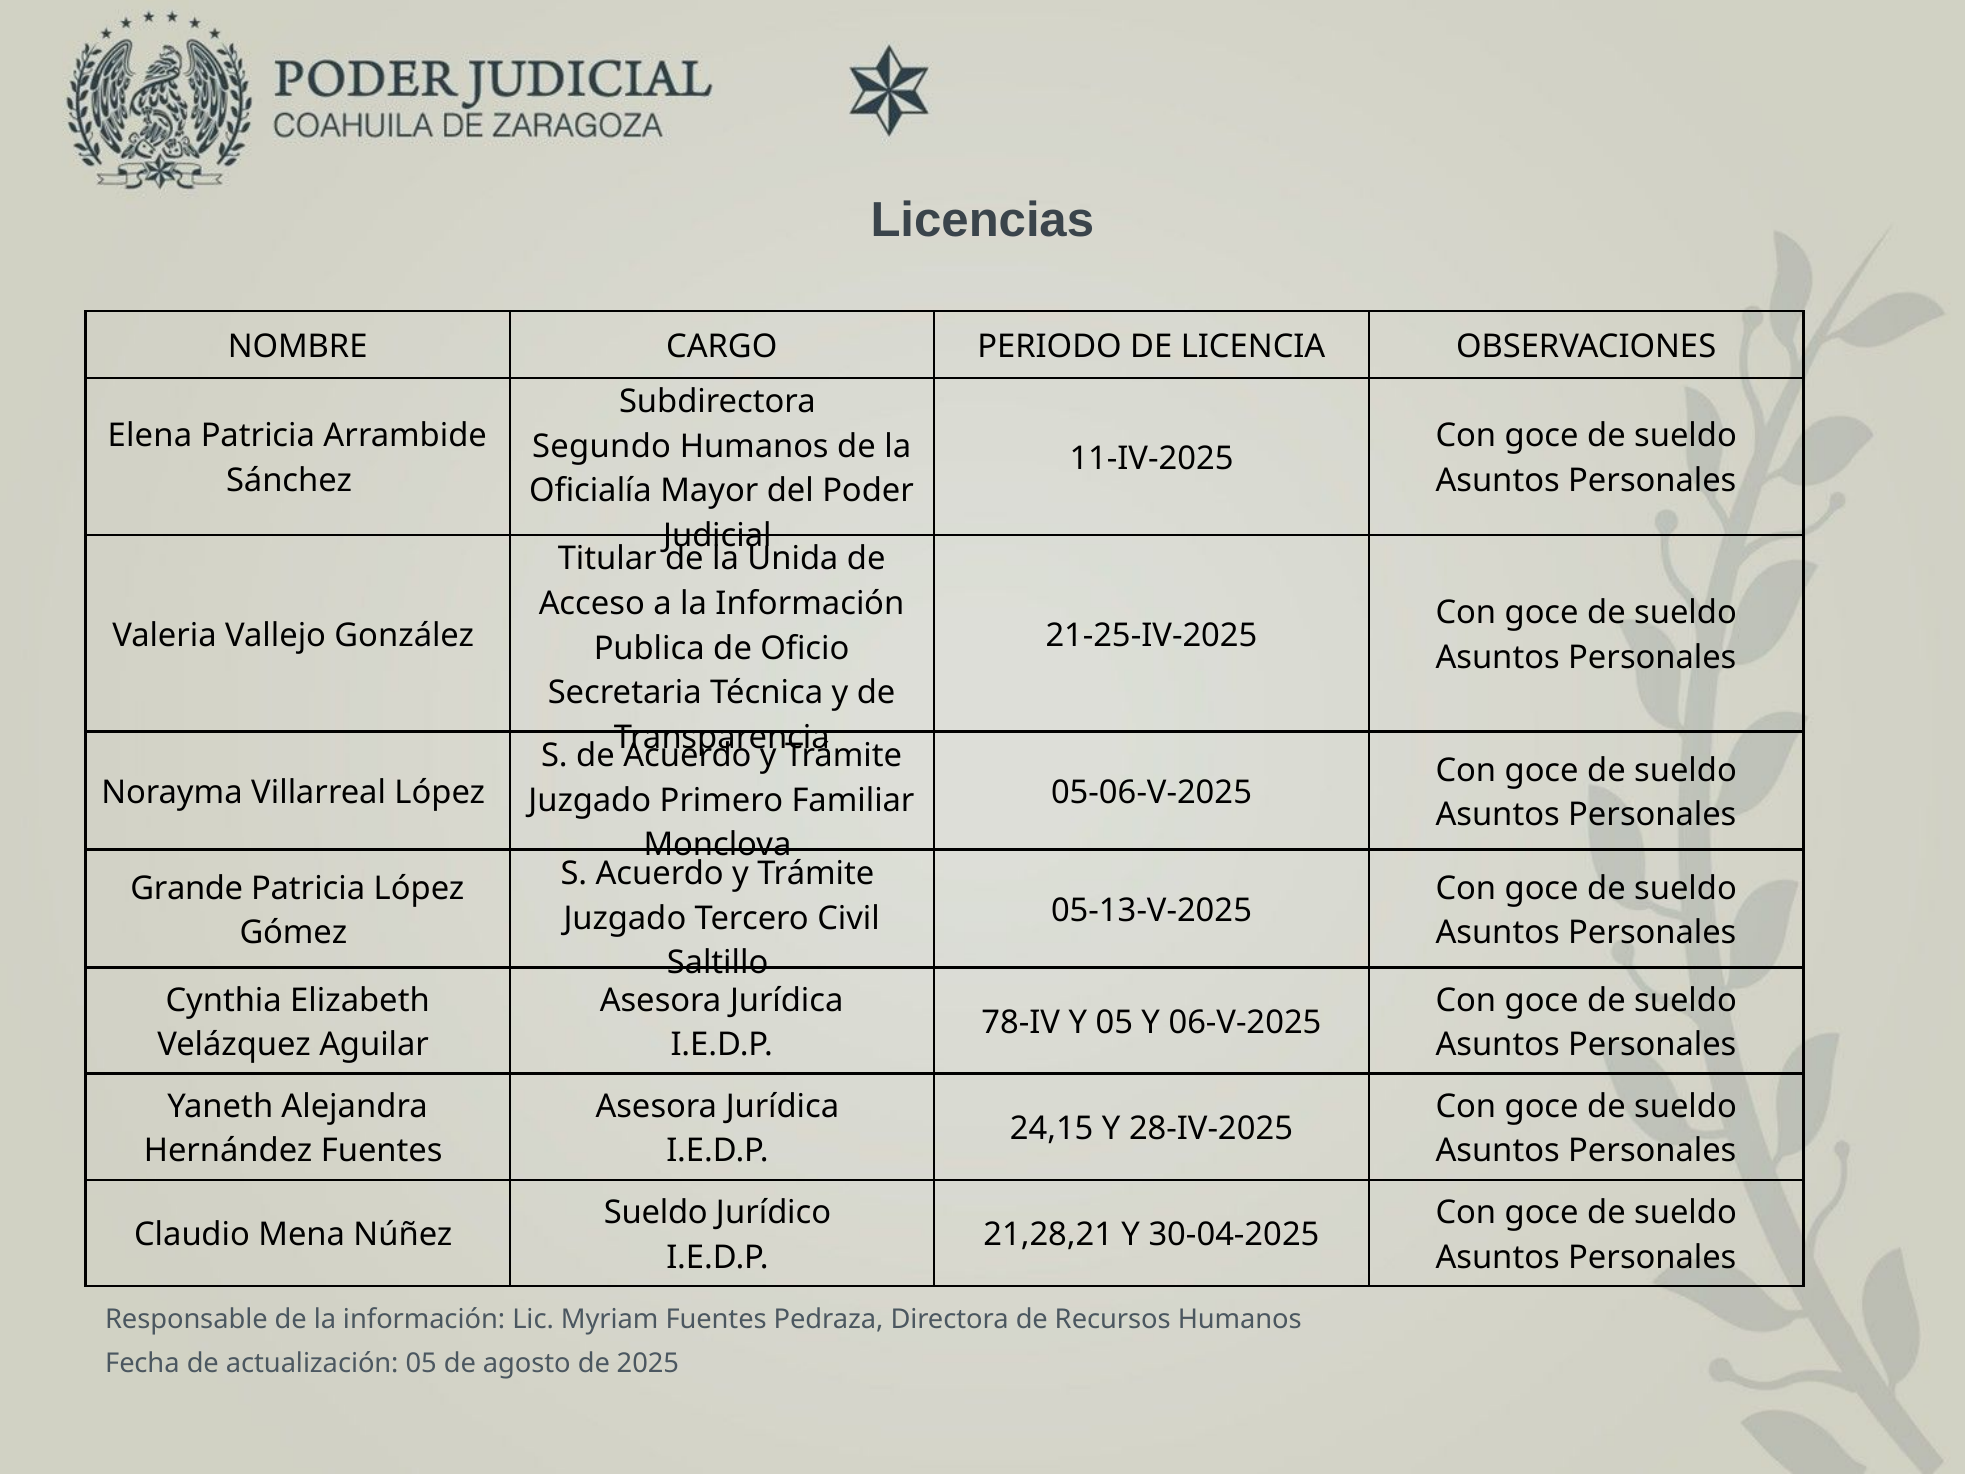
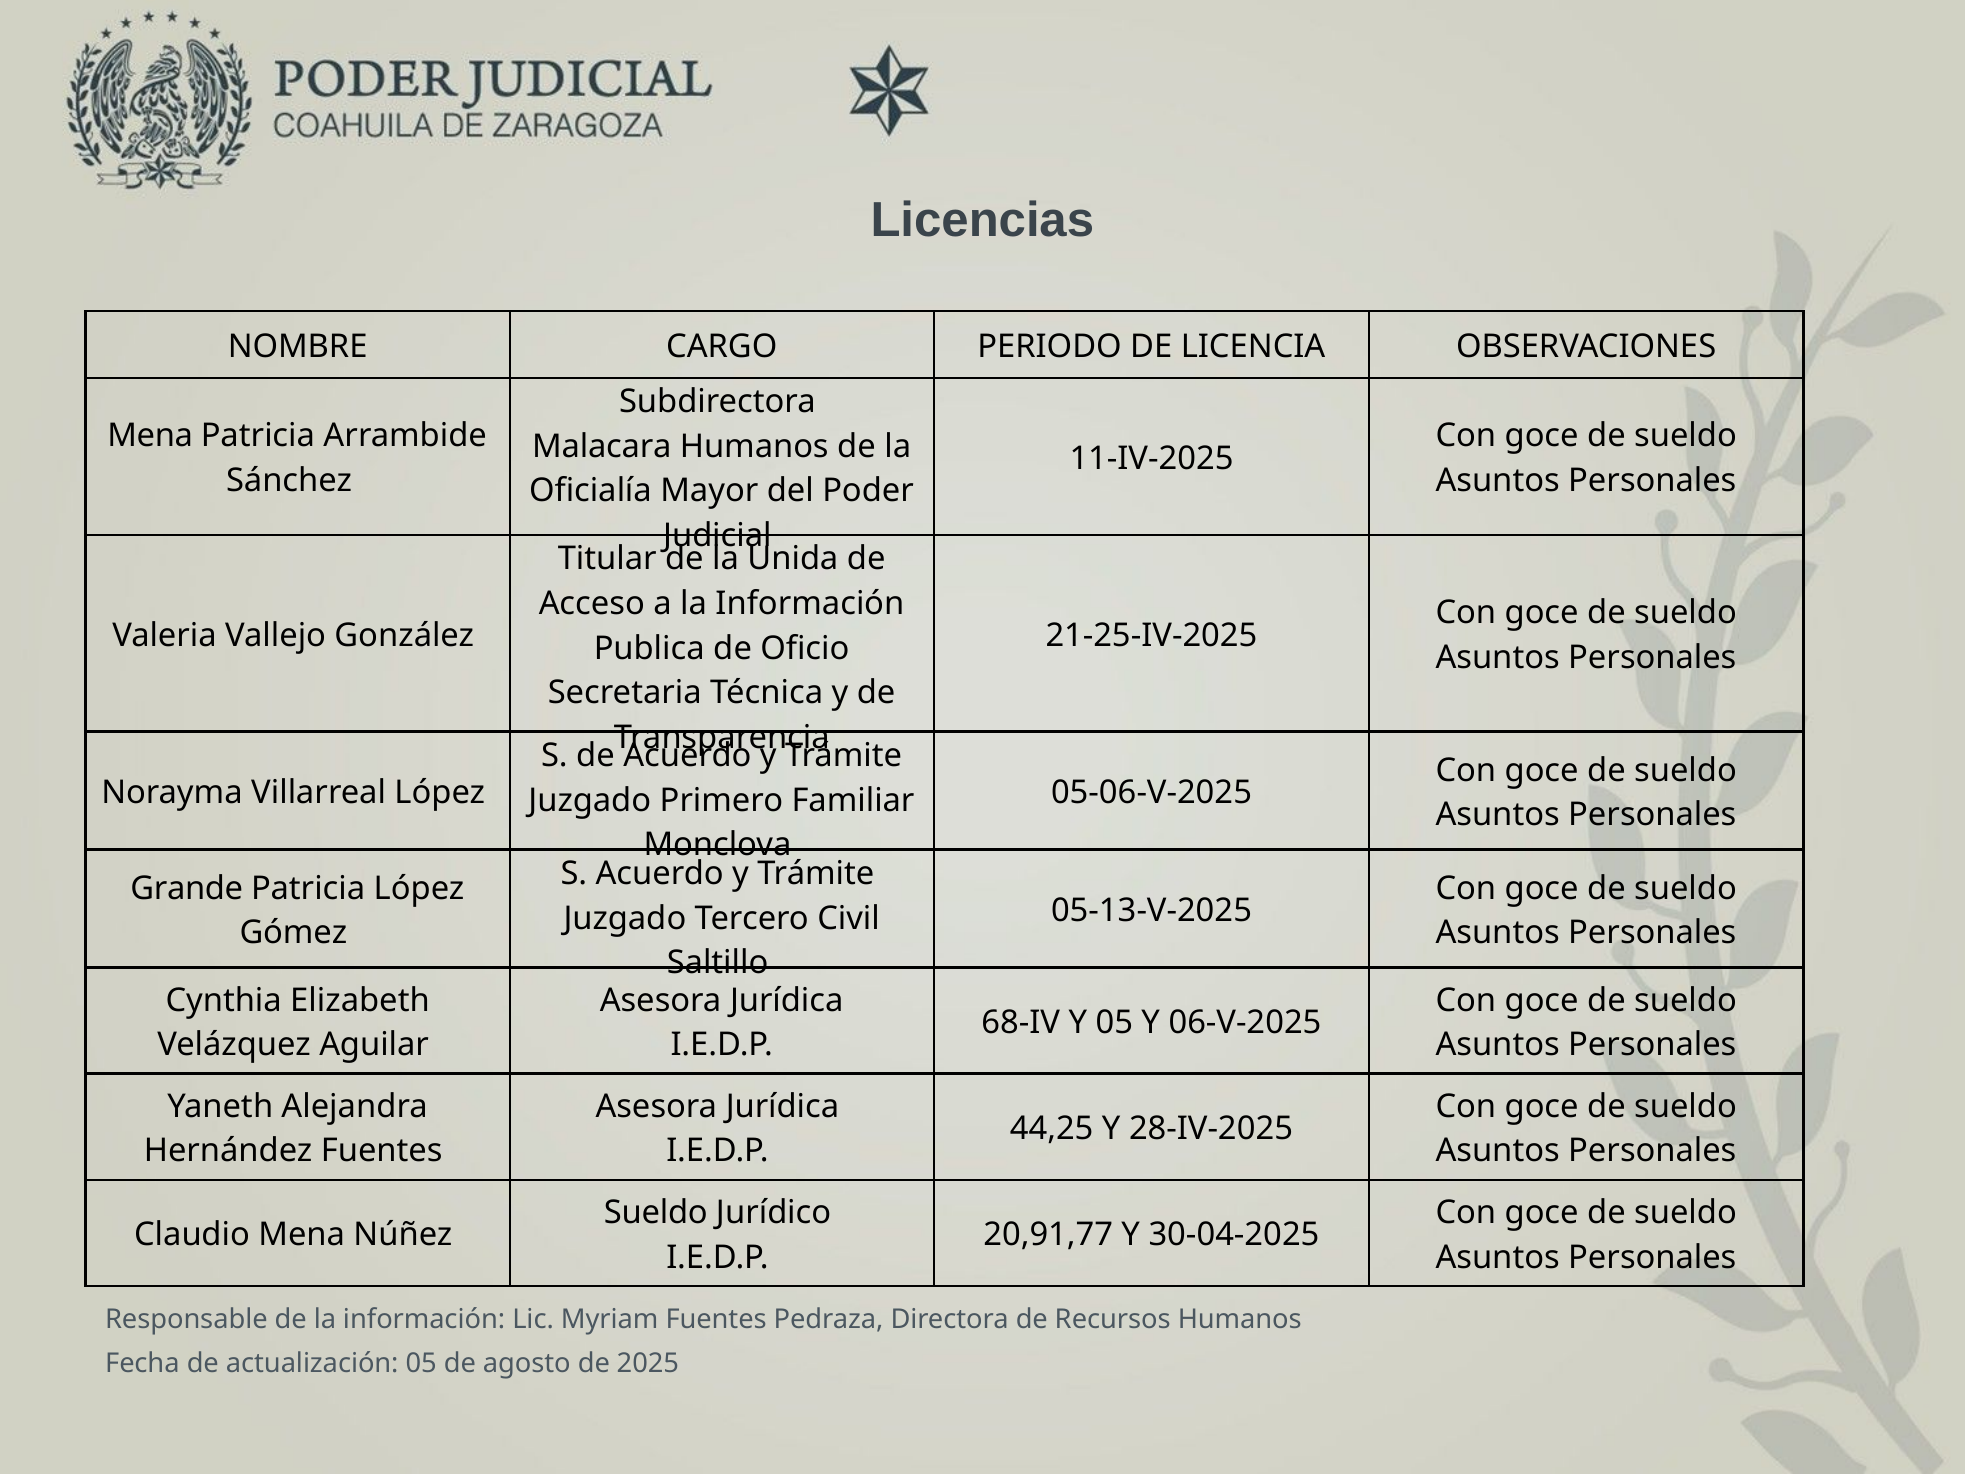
Elena: Elena -> Mena (150, 436)
Segundo: Segundo -> Malacara (602, 446)
78-IV: 78-IV -> 68-IV (1021, 1022)
24,15: 24,15 -> 44,25 (1052, 1129)
21,28,21: 21,28,21 -> 20,91,77 (1048, 1235)
